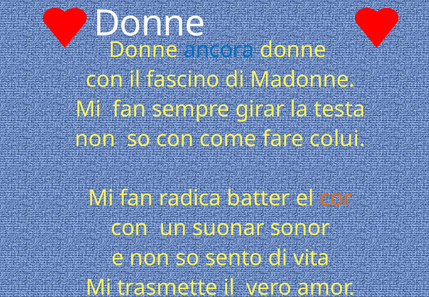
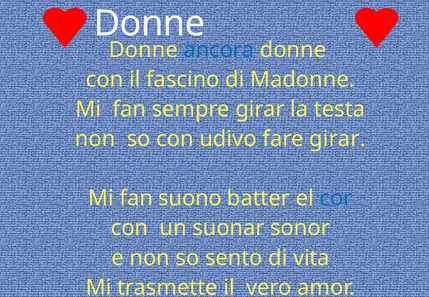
come: come -> udivo (228, 139)
fare colui: colui -> girar (337, 139)
radica: radica -> suono (190, 198)
cor colour: orange -> blue (336, 198)
